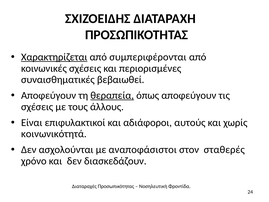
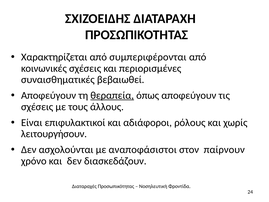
Χαρακτηρίζεται underline: present -> none (54, 57)
αυτούς: αυτούς -> ρόλους (190, 122)
κοινωνικότητά: κοινωνικότητά -> λειτουργήσουν (54, 134)
σταθερές: σταθερές -> παίρνουν (224, 150)
